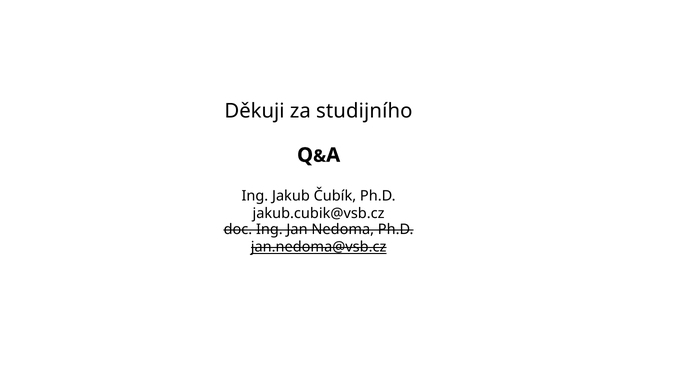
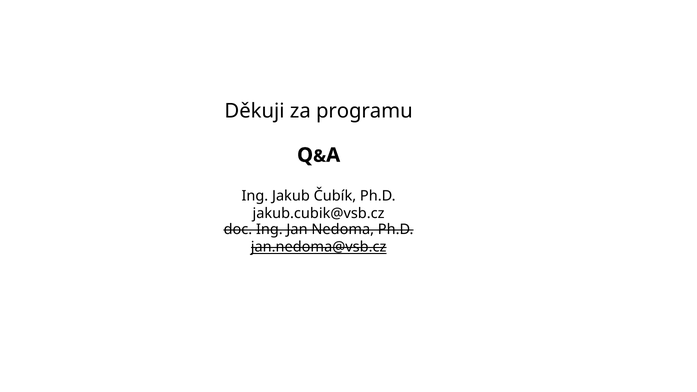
studijního: studijního -> programu (364, 111)
